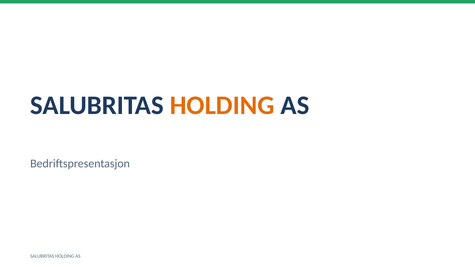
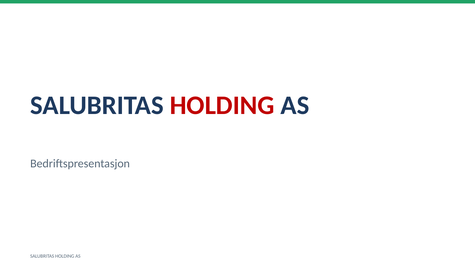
HOLDING colour: orange -> red (222, 105)
